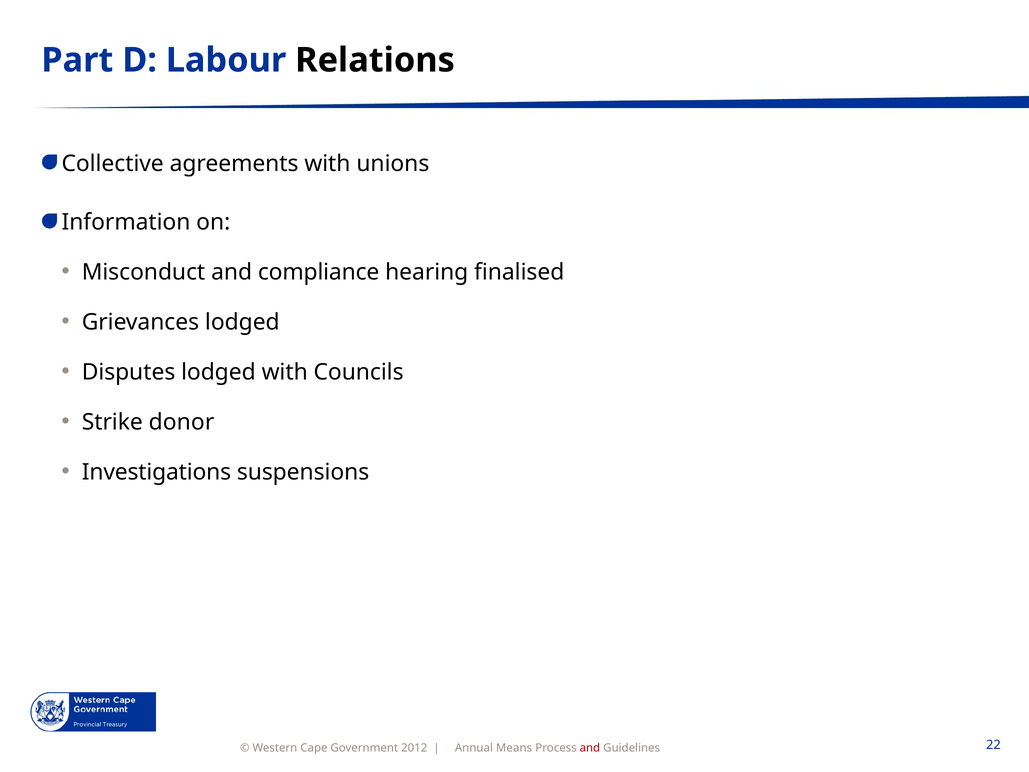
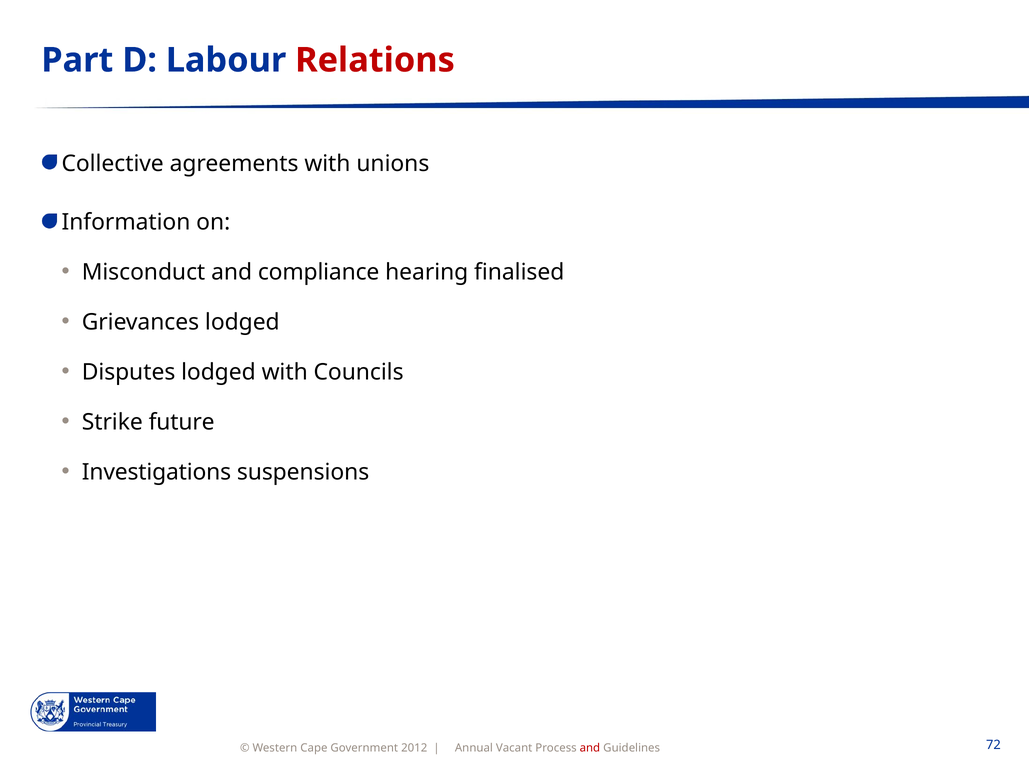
Relations colour: black -> red (375, 60)
donor: donor -> future (182, 422)
Means: Means -> Vacant (514, 748)
22: 22 -> 72 (993, 745)
